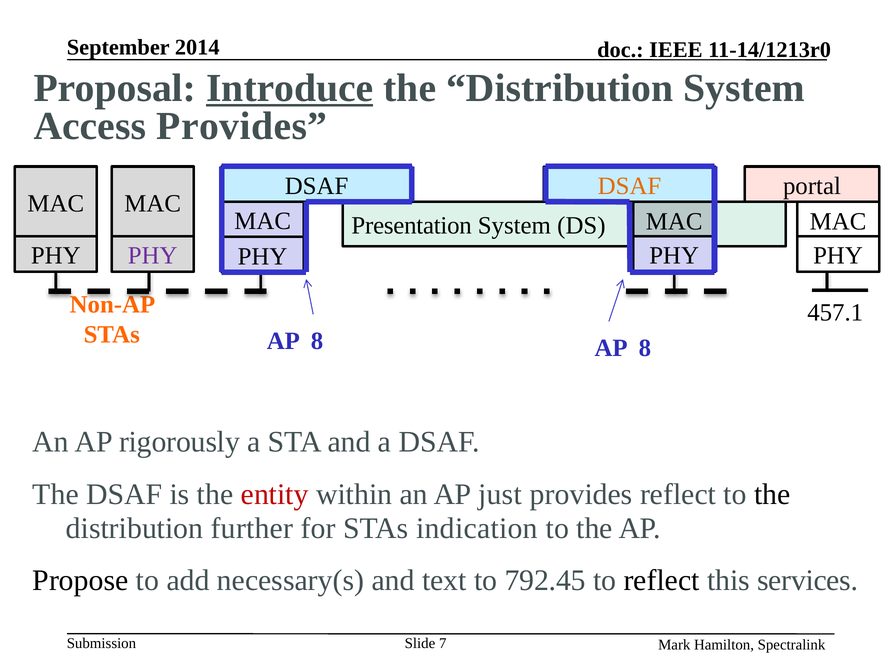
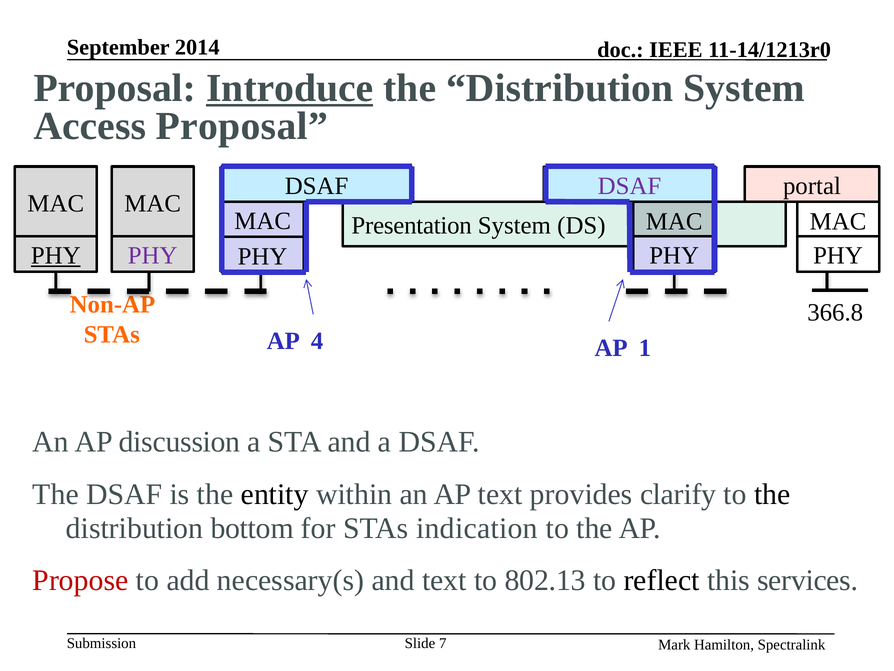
Access Provides: Provides -> Proposal (242, 126)
DSAF colour: orange -> purple (630, 186)
PHY underline: none -> present (56, 256)
457.1: 457.1 -> 366.8 (835, 312)
8: 8 -> 4 (317, 341)
8: 8 -> 1 (645, 348)
rigorously: rigorously -> discussion (180, 442)
entity colour: red -> black (275, 494)
AP just: just -> text (500, 494)
provides reflect: reflect -> clarify (678, 494)
further: further -> bottom (252, 528)
Propose colour: black -> red (80, 580)
792.45: 792.45 -> 802.13 (545, 580)
